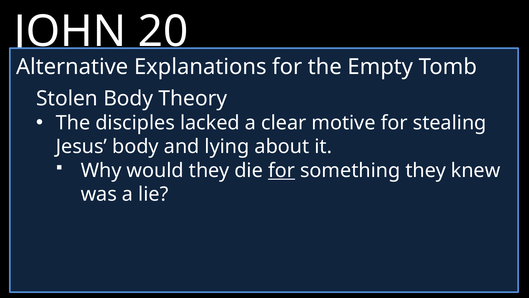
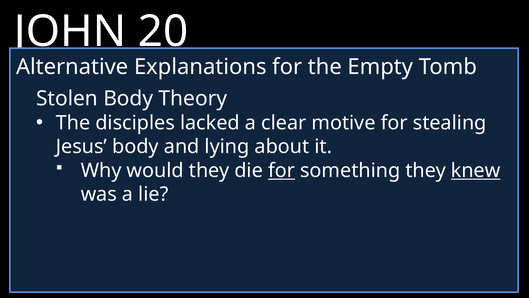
knew underline: none -> present (476, 170)
